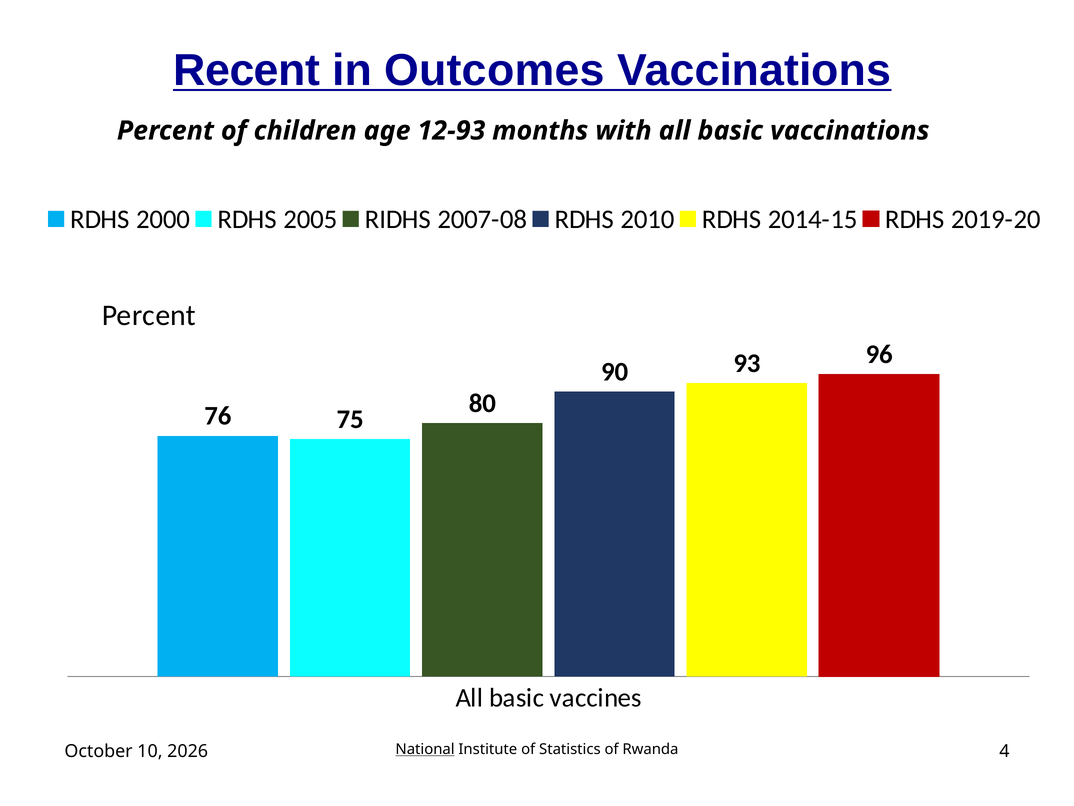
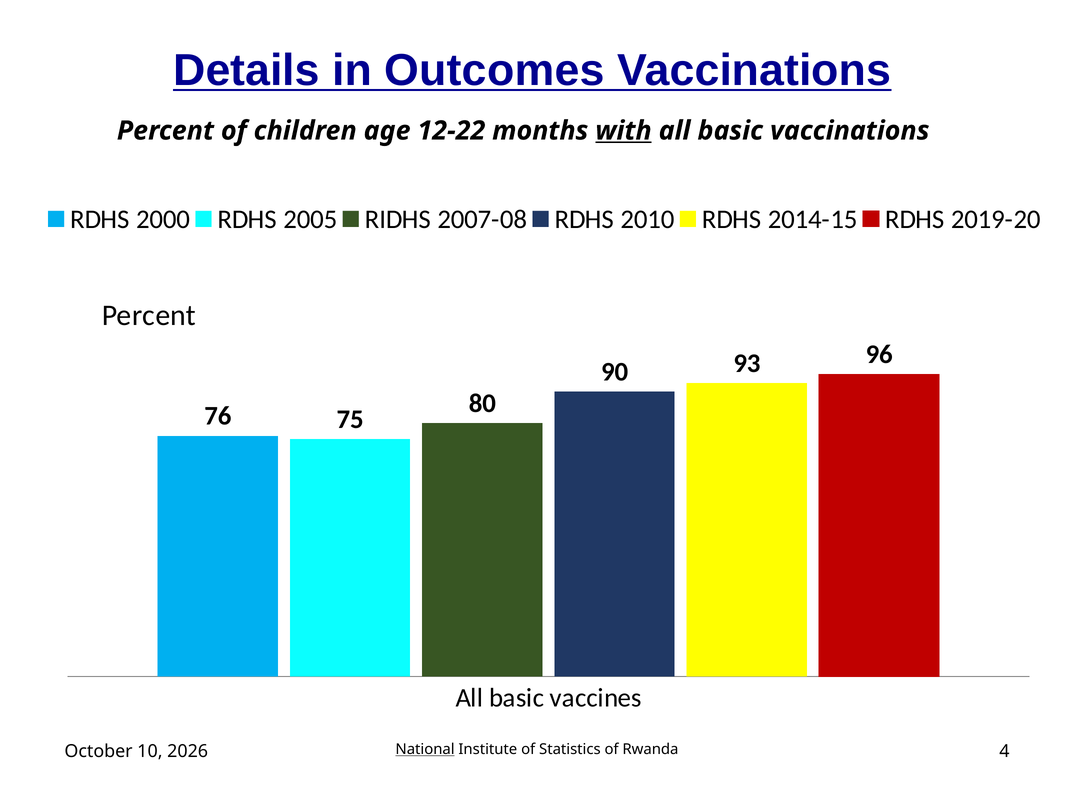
Recent: Recent -> Details (246, 70)
12-93: 12-93 -> 12-22 (451, 131)
with underline: none -> present (624, 131)
